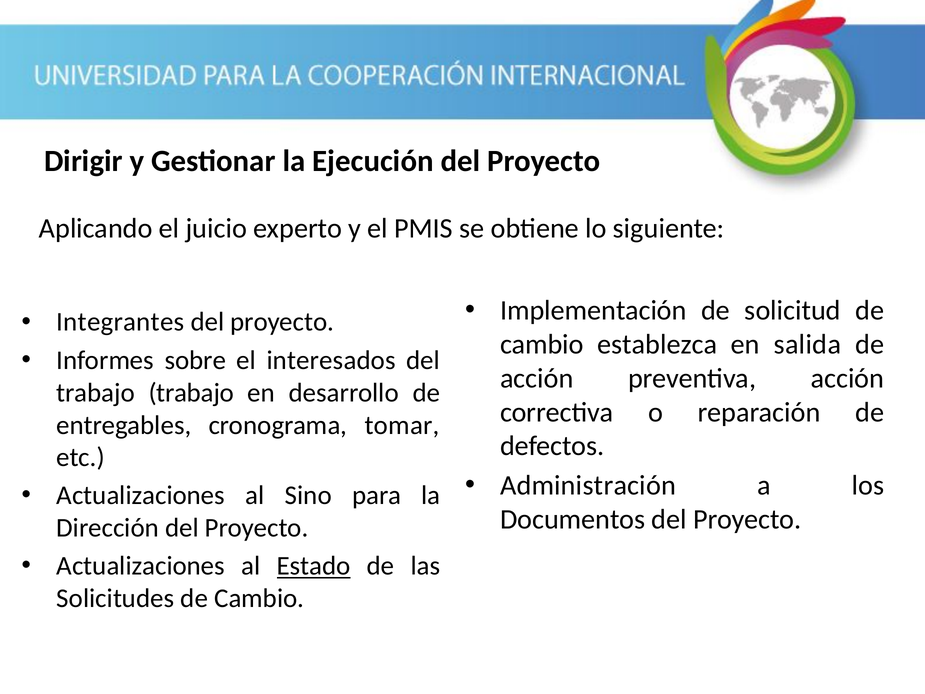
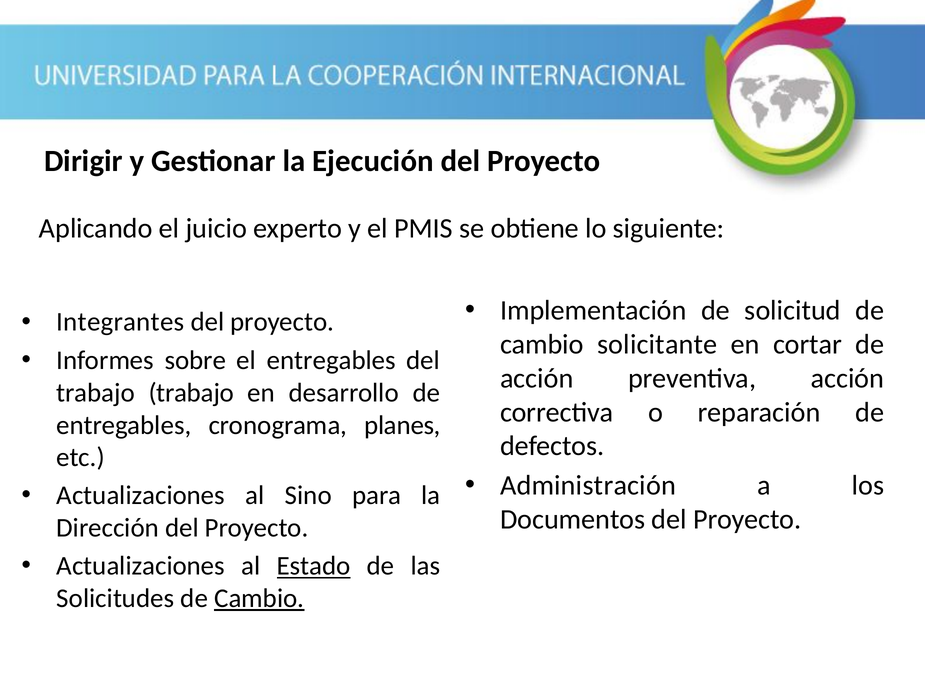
establezca: establezca -> solicitante (657, 344)
salida: salida -> cortar (808, 344)
el interesados: interesados -> entregables (331, 360)
tomar: tomar -> planes (402, 425)
Cambio underline: none -> present (259, 598)
